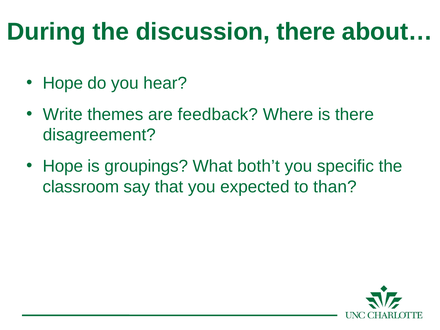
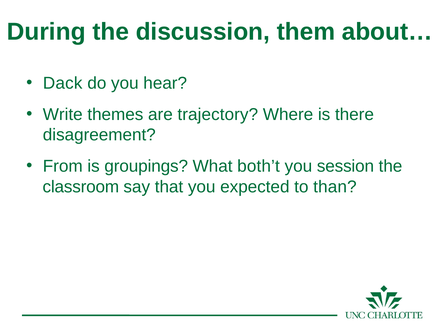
discussion there: there -> them (306, 32)
Hope: Hope -> Dack (63, 83)
feedback: feedback -> trajectory (218, 115)
Hope: Hope -> From (63, 166)
specific: specific -> session (345, 166)
